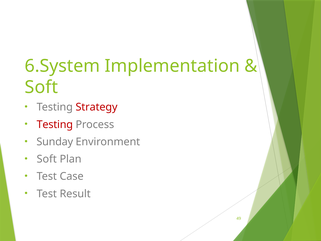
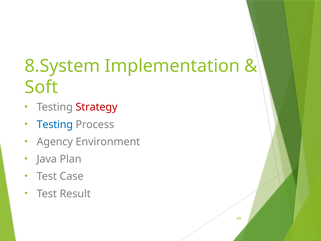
6.System: 6.System -> 8.System (62, 66)
Testing colour: red -> blue (55, 124)
Sunday: Sunday -> Agency (55, 142)
Soft: Soft -> Java (47, 159)
